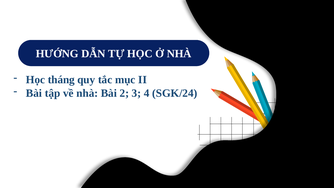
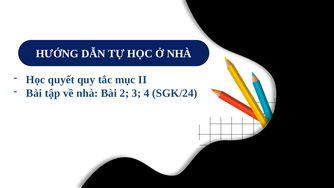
tháng: tháng -> quyết (61, 80)
